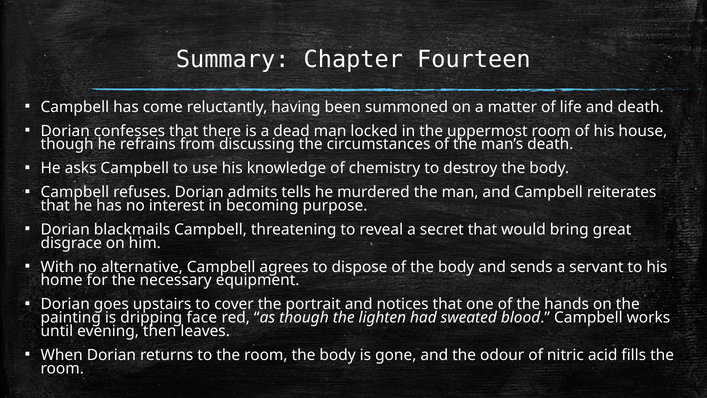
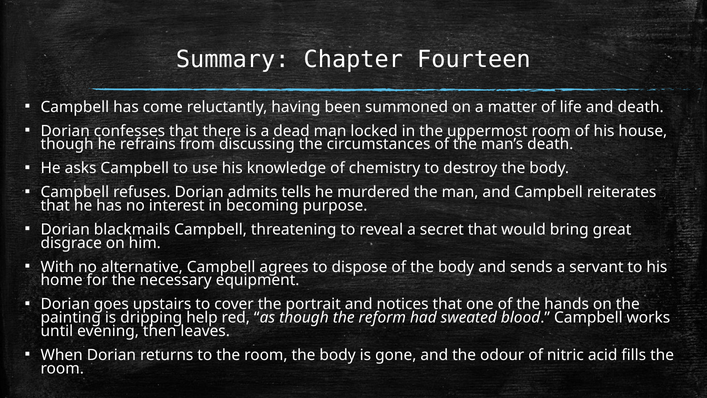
face: face -> help (202, 318)
lighten: lighten -> reform (382, 318)
